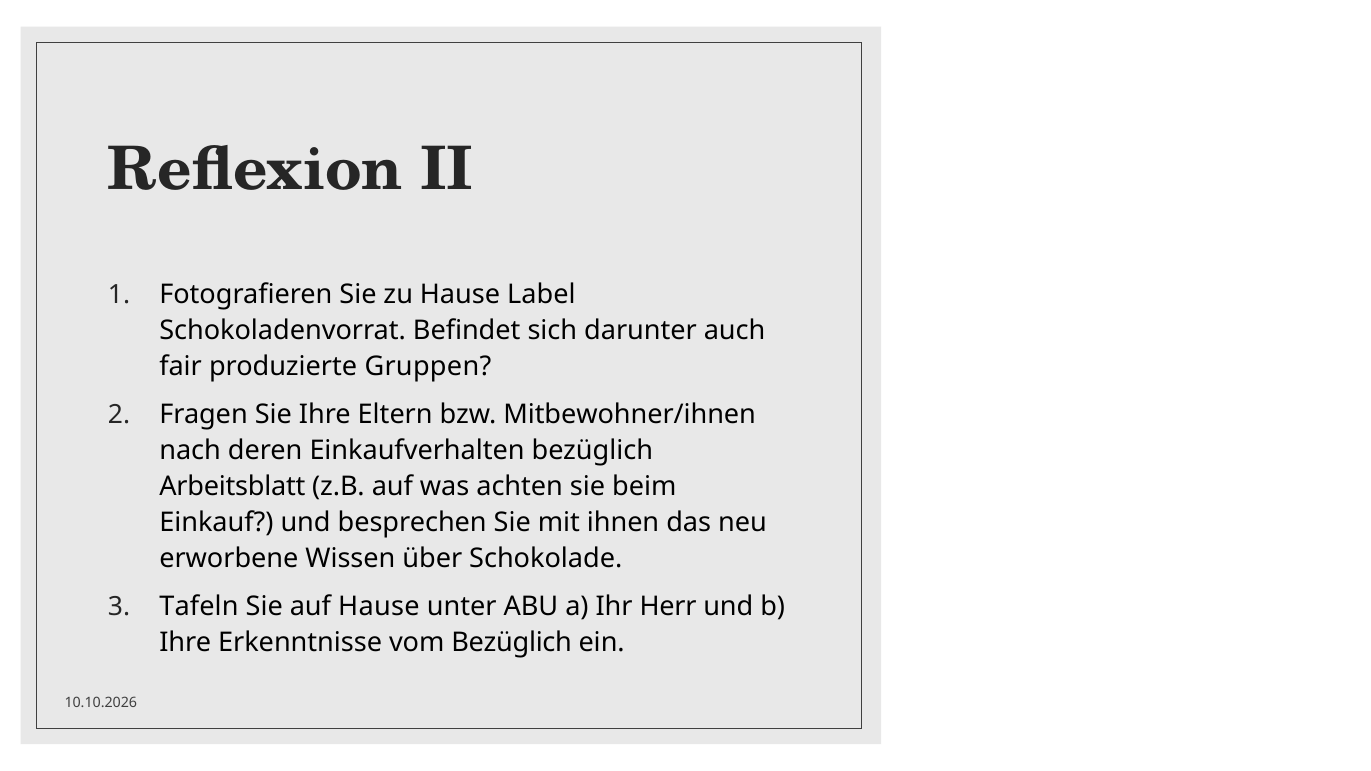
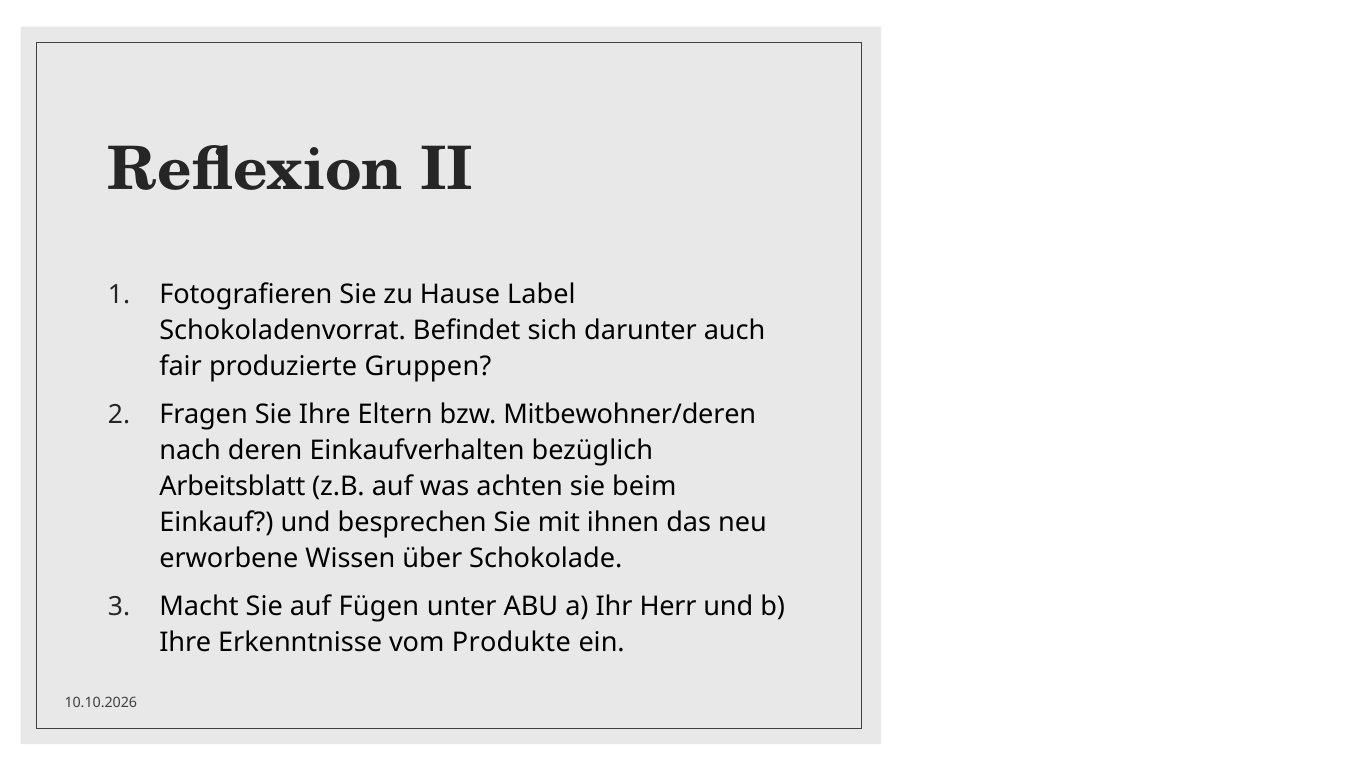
Mitbewohner/ihnen: Mitbewohner/ihnen -> Mitbewohner/deren (630, 415)
Tafeln: Tafeln -> Macht (199, 607)
auf Hause: Hause -> Fügen (379, 607)
vom Bezüglich: Bezüglich -> Produkte (511, 643)
